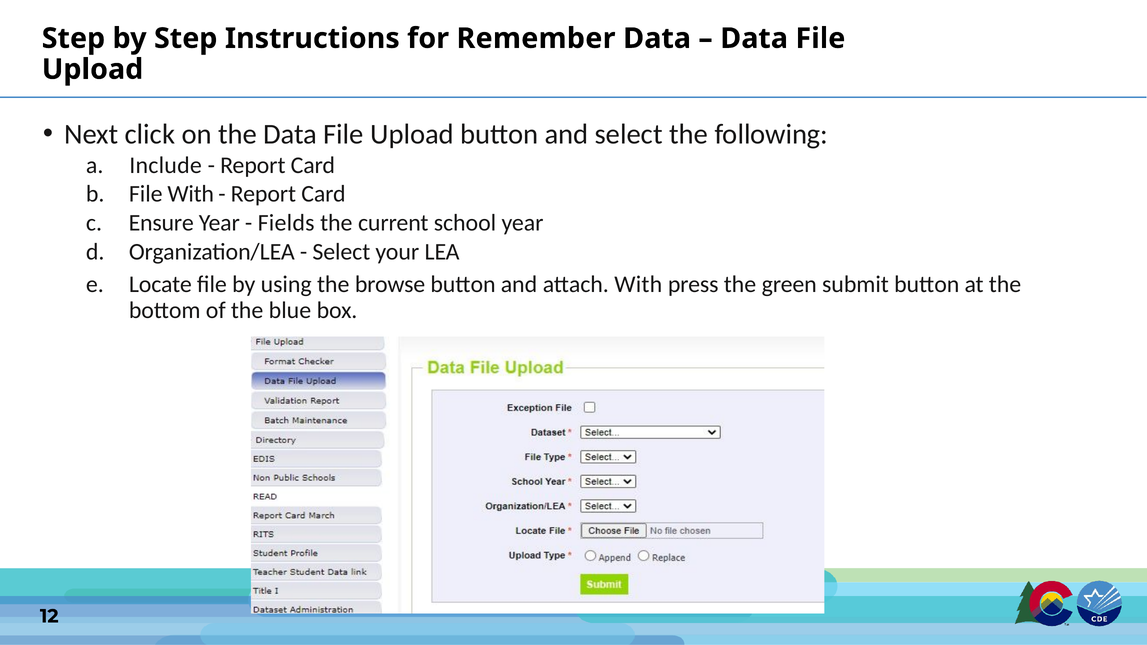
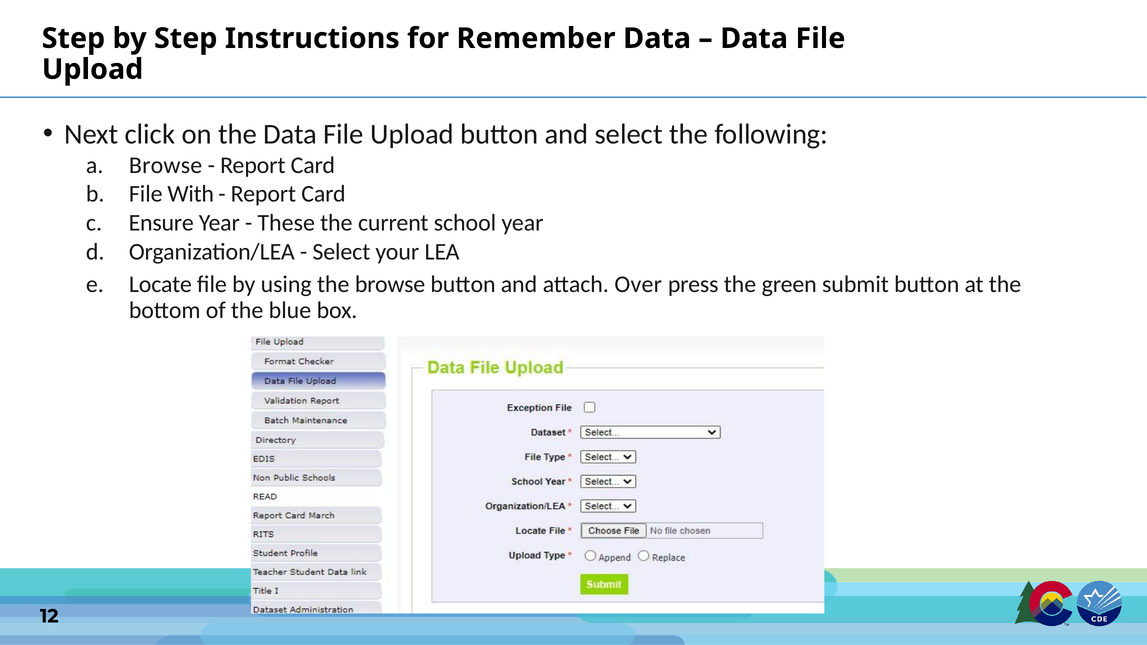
Include: Include -> Browse (166, 165)
Fields: Fields -> These (286, 223)
attach With: With -> Over (638, 285)
